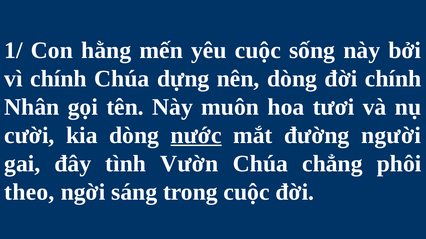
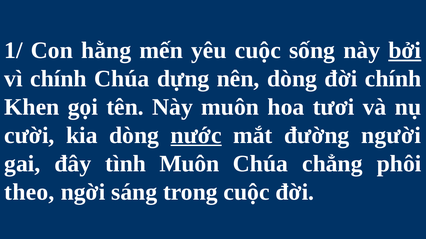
bởi underline: none -> present (405, 50)
Nhân: Nhân -> Khen (32, 107)
tình Vườn: Vườn -> Muôn (189, 164)
